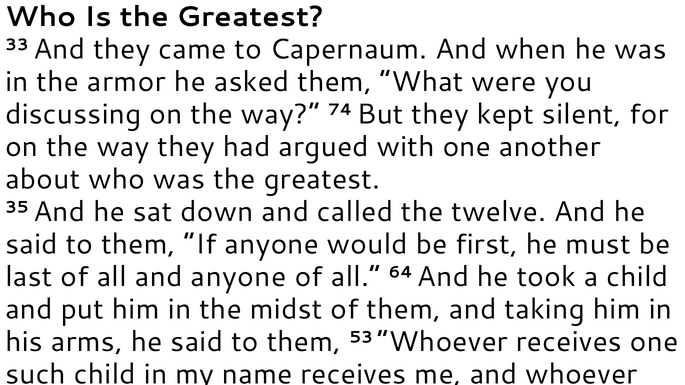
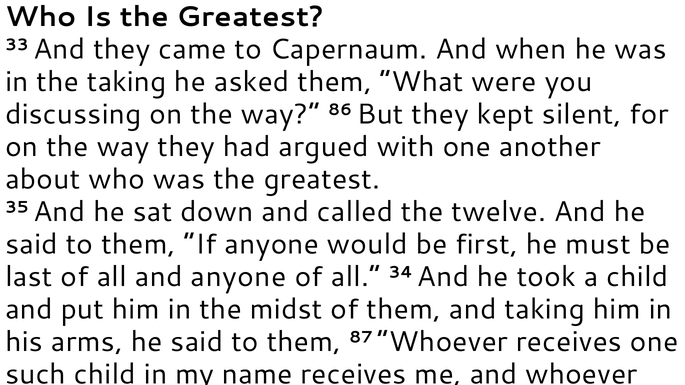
the armor: armor -> taking (127, 82)
74: 74 -> 86 (340, 110)
64: 64 -> 34 (401, 272)
53: 53 -> 87 (361, 337)
